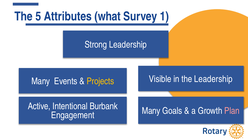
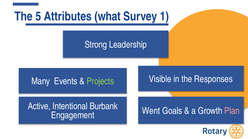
the Leadership: Leadership -> Responses (213, 79)
Projects colour: yellow -> light green (100, 82)
Engagement Many: Many -> Went (151, 111)
